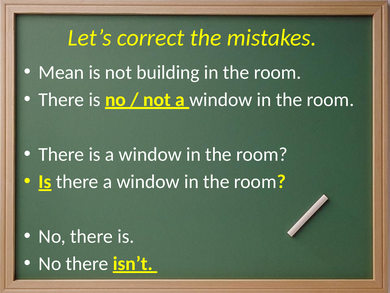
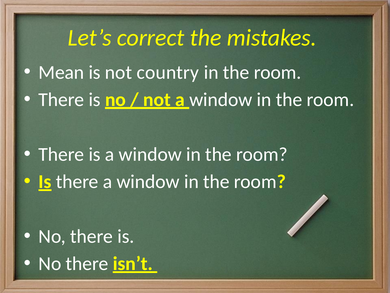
building: building -> country (168, 72)
